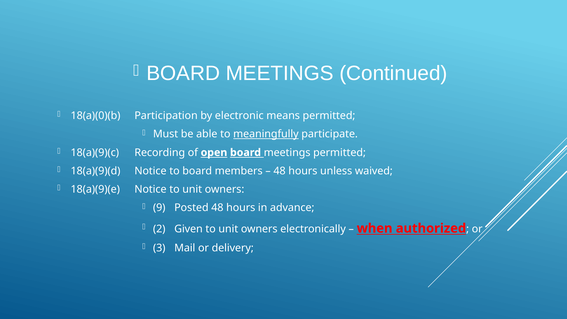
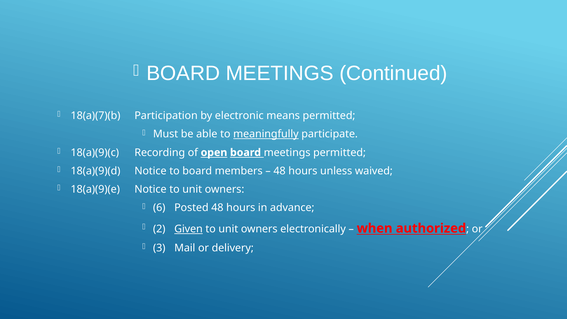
18(a)(0)(b: 18(a)(0)(b -> 18(a)(7)(b (96, 116)
9: 9 -> 6 (159, 208)
Given underline: none -> present (188, 229)
